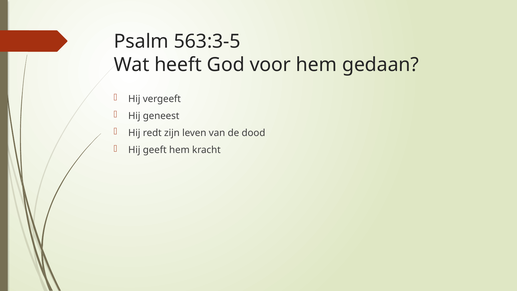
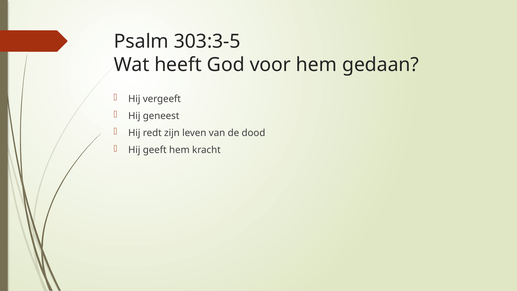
563:3-5: 563:3-5 -> 303:3-5 (207, 41)
